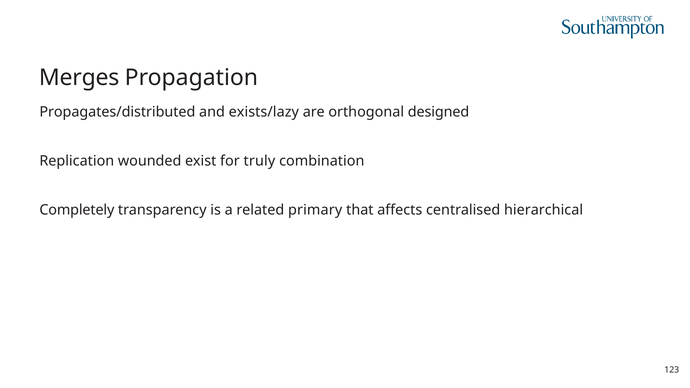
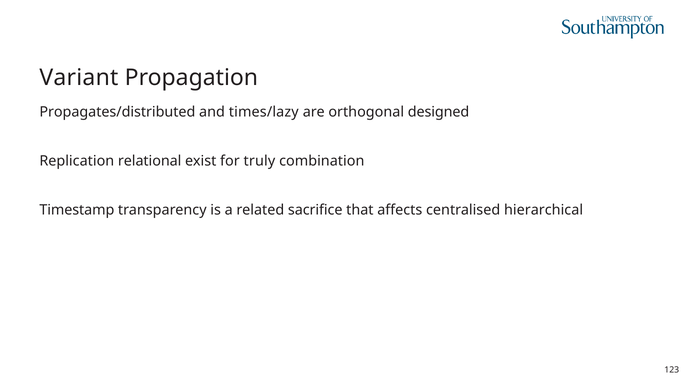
Merges: Merges -> Variant (79, 78)
exists/lazy: exists/lazy -> times/lazy (264, 112)
wounded: wounded -> relational (150, 161)
Completely: Completely -> Timestamp (77, 210)
primary: primary -> sacrifice (315, 210)
